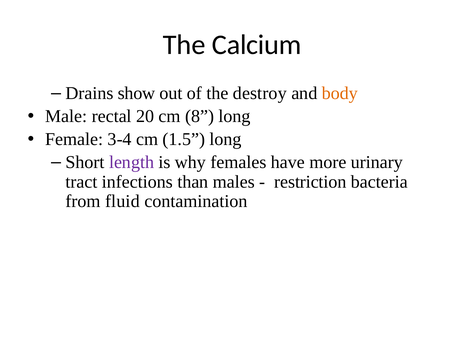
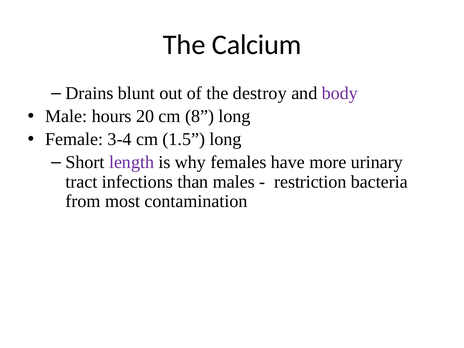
show: show -> blunt (136, 93)
body colour: orange -> purple (340, 93)
rectal: rectal -> hours (112, 116)
fluid: fluid -> most (123, 201)
